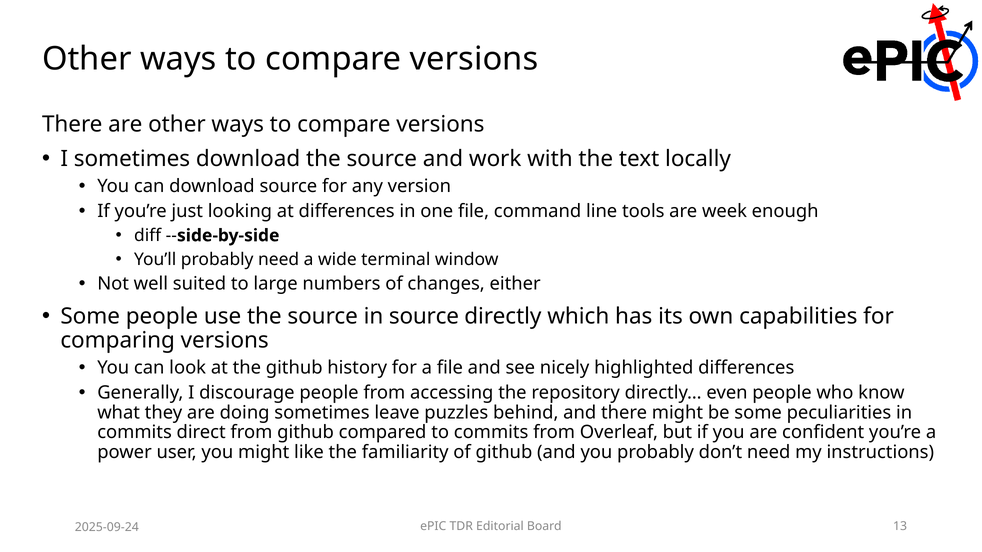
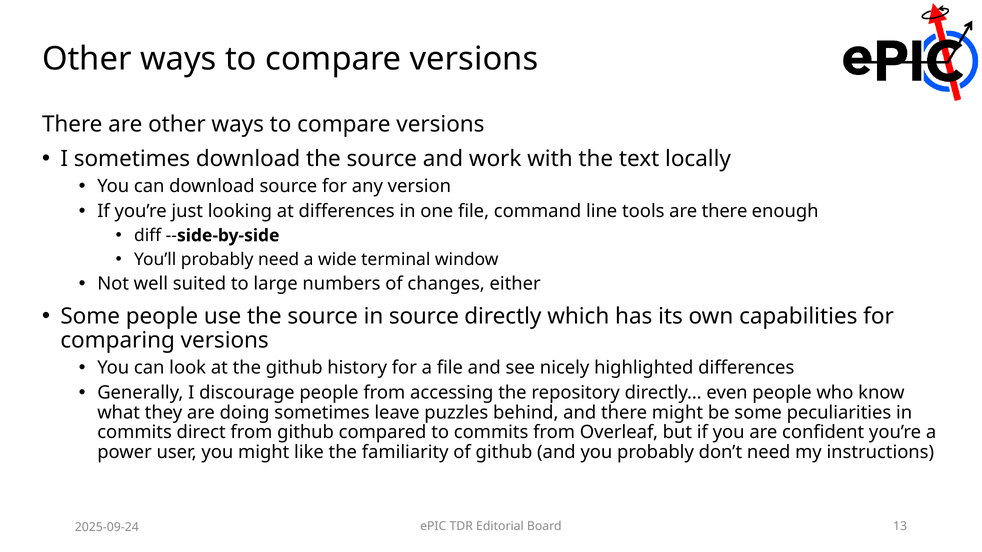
are week: week -> there (725, 211)
